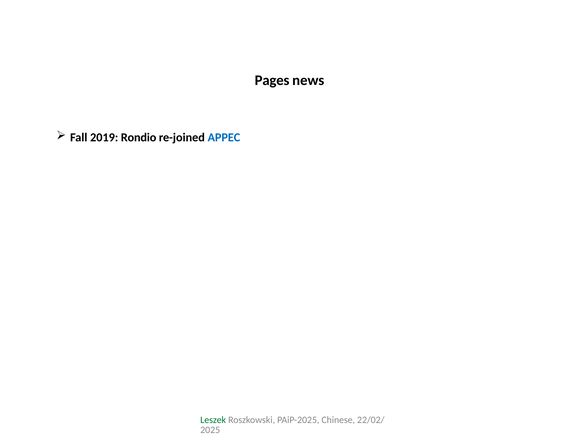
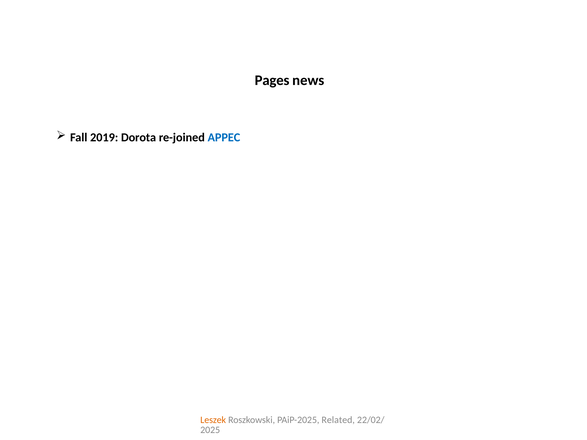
Rondio: Rondio -> Dorota (139, 137)
Leszek colour: green -> orange (213, 420)
Chinese: Chinese -> Related (338, 420)
